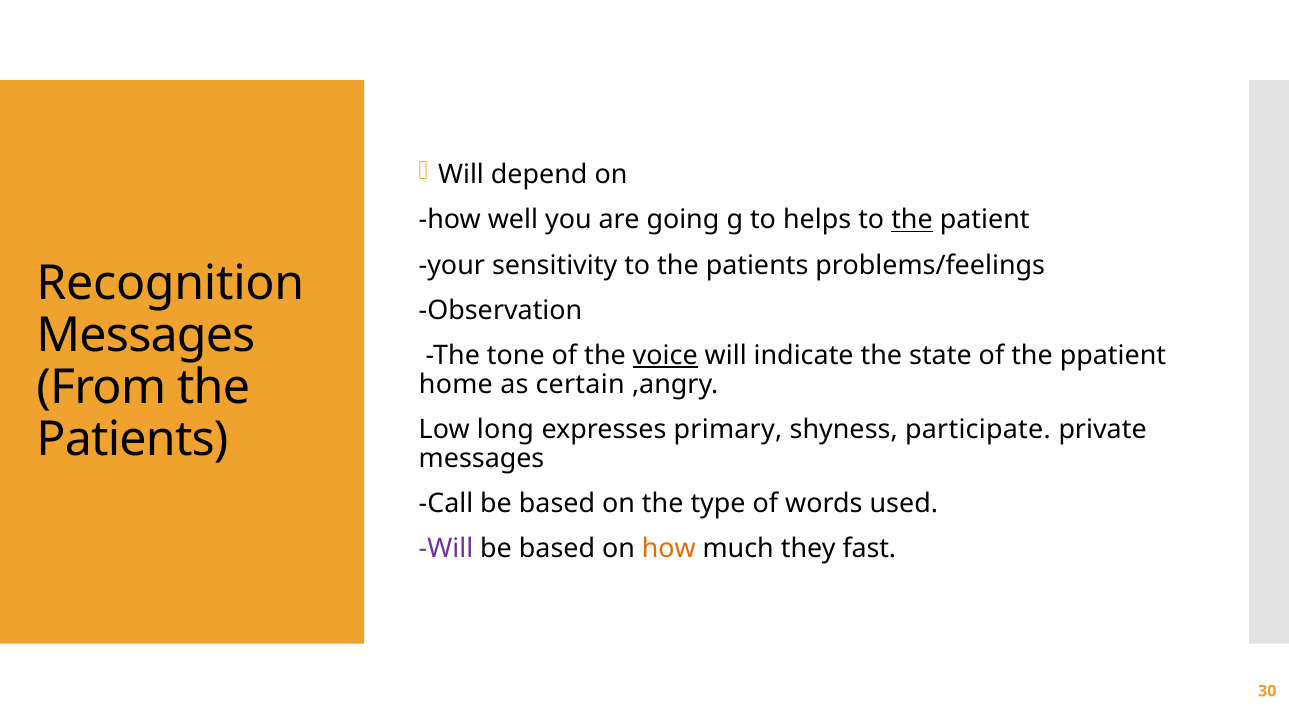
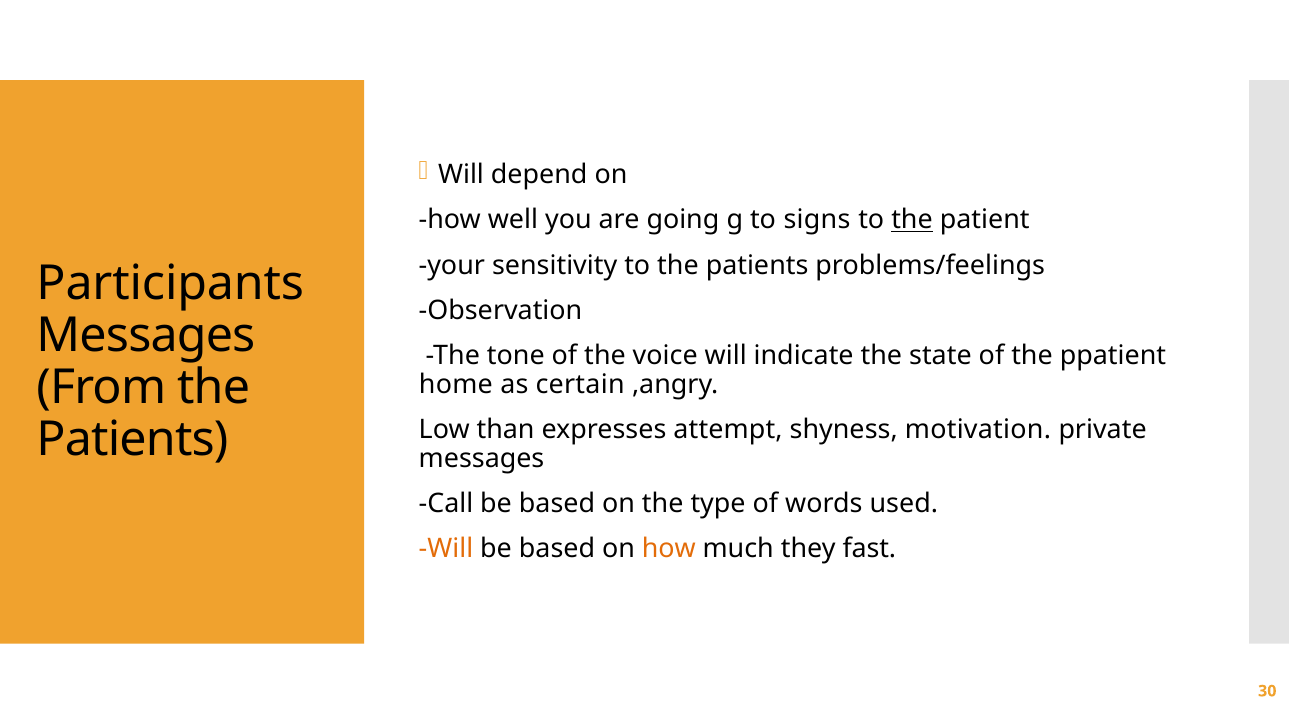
helps: helps -> signs (817, 220)
Recognition: Recognition -> Participants (170, 283)
voice underline: present -> none (665, 355)
long: long -> than (506, 430)
primary: primary -> attempt (728, 430)
participate: participate -> motivation (978, 430)
Will colour: purple -> orange (446, 549)
